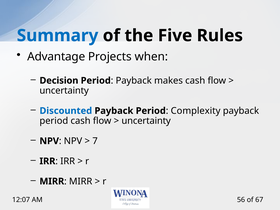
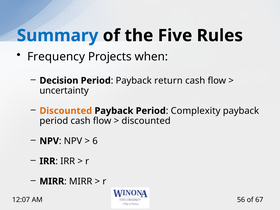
Advantage: Advantage -> Frequency (56, 57)
makes: makes -> return (168, 81)
Discounted colour: blue -> orange (66, 111)
uncertainty: uncertainty -> discounted (146, 121)
7: 7 -> 6 (95, 141)
